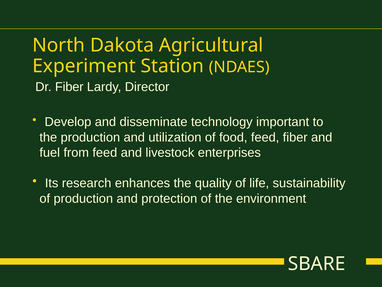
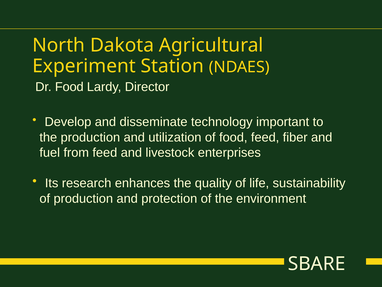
Dr Fiber: Fiber -> Food (69, 87)
